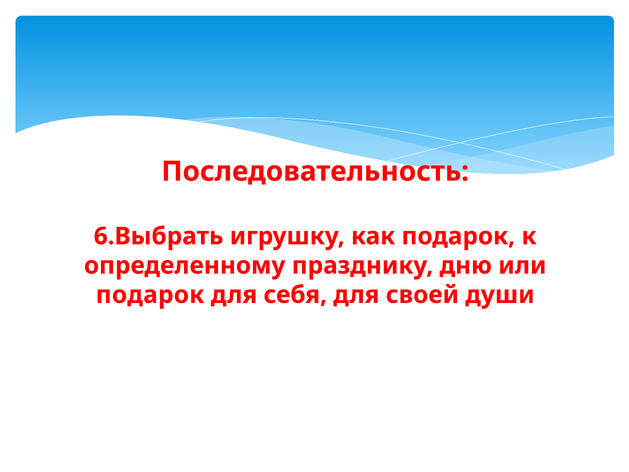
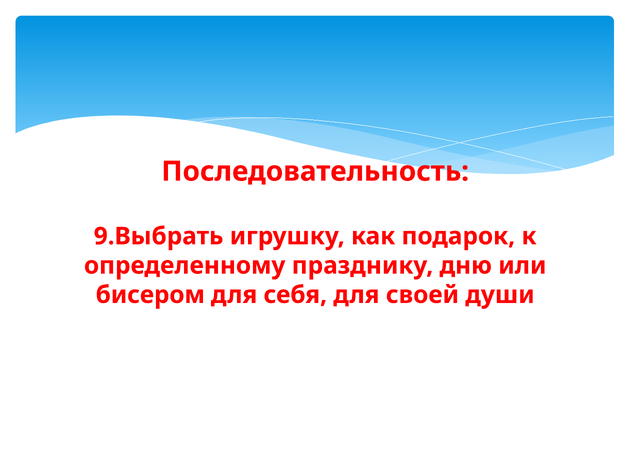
6.Выбрать: 6.Выбрать -> 9.Выбрать (159, 236)
подарок: подарок -> бисером (150, 295)
